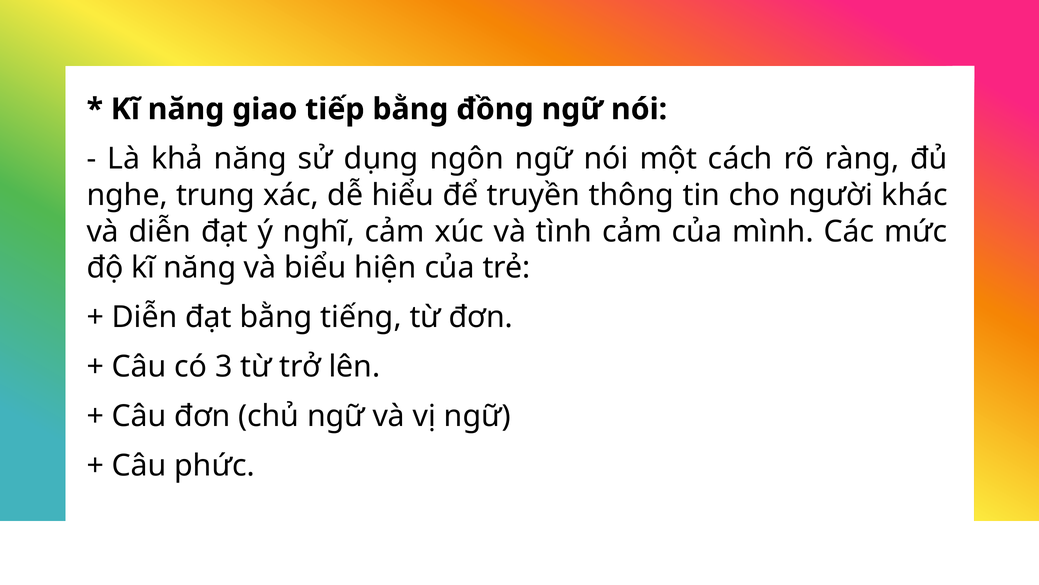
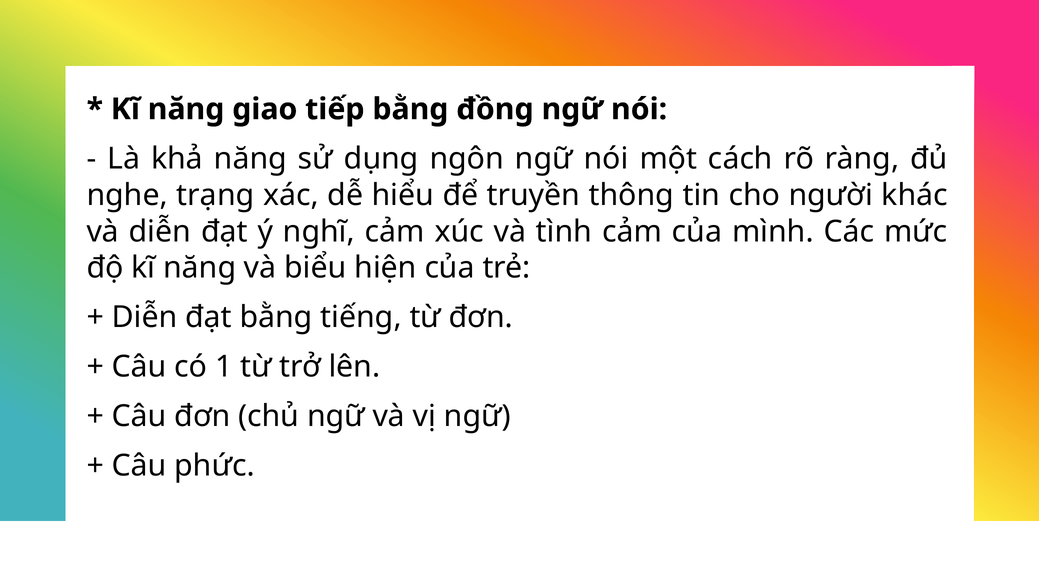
trung: trung -> trạng (215, 195)
3: 3 -> 1 (224, 366)
